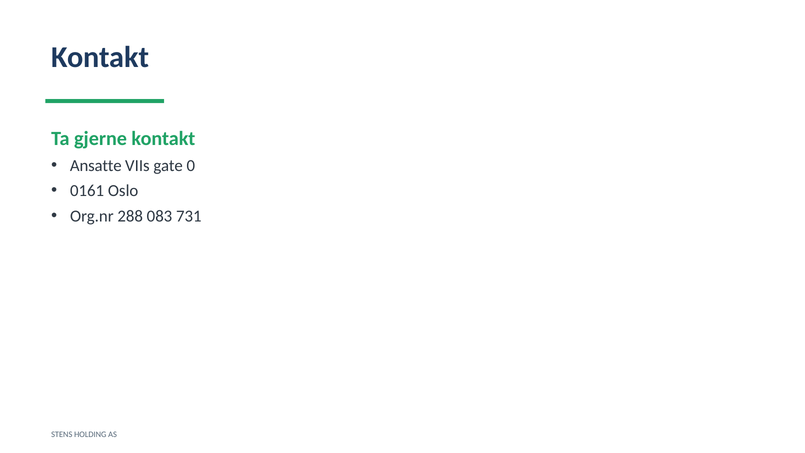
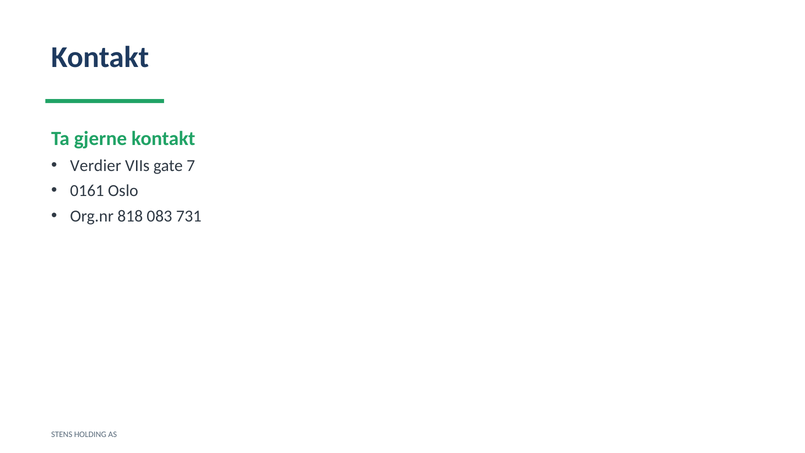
Ansatte: Ansatte -> Verdier (96, 166)
0: 0 -> 7 (191, 166)
288: 288 -> 818 (130, 216)
